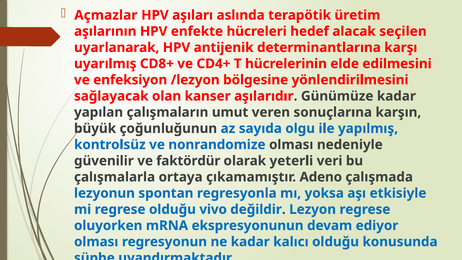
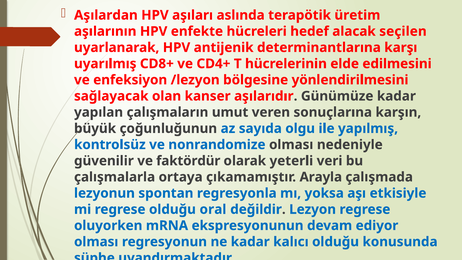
Açmazlar: Açmazlar -> Aşılardan (106, 15)
Adeno: Adeno -> Arayla (321, 177)
vivo: vivo -> oral (213, 209)
